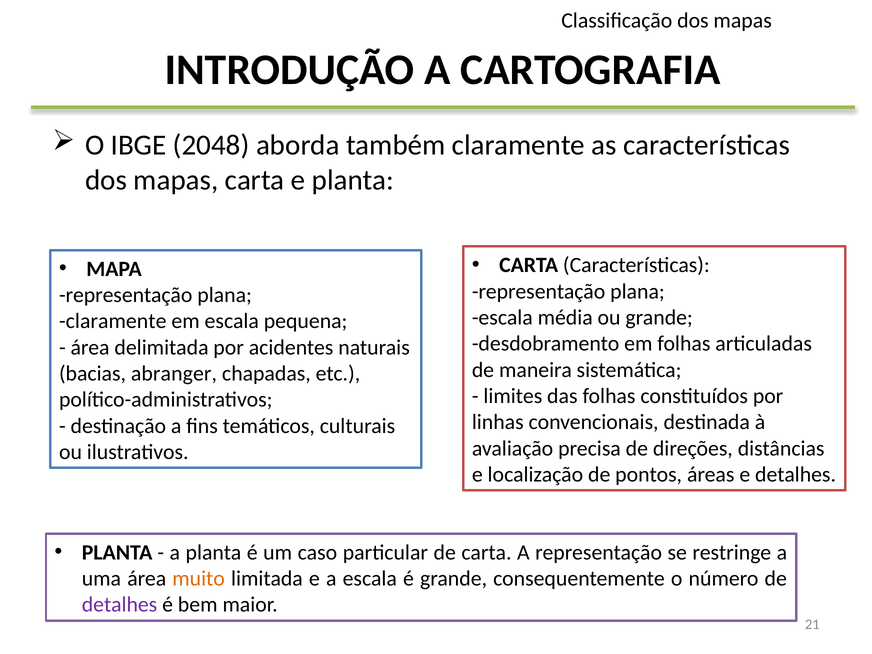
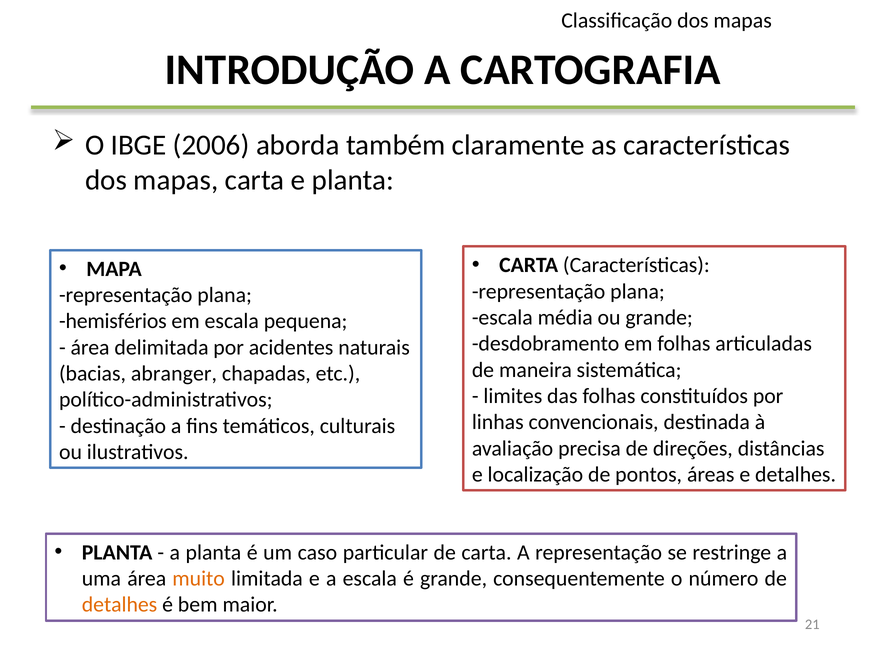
2048: 2048 -> 2006 (211, 145)
claramente: claramente -> hemisférios (113, 321)
detalhes colour: purple -> orange (120, 605)
